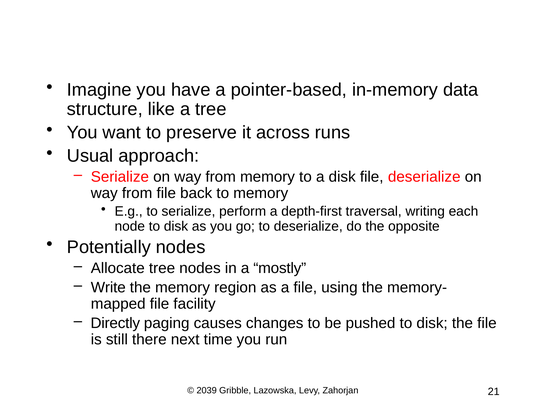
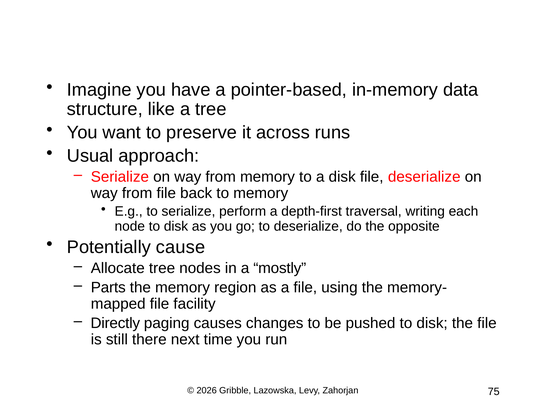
Potentially nodes: nodes -> cause (181, 247)
Write: Write -> Parts (108, 288)
2039: 2039 -> 2026 (207, 391)
21: 21 -> 75 (494, 392)
